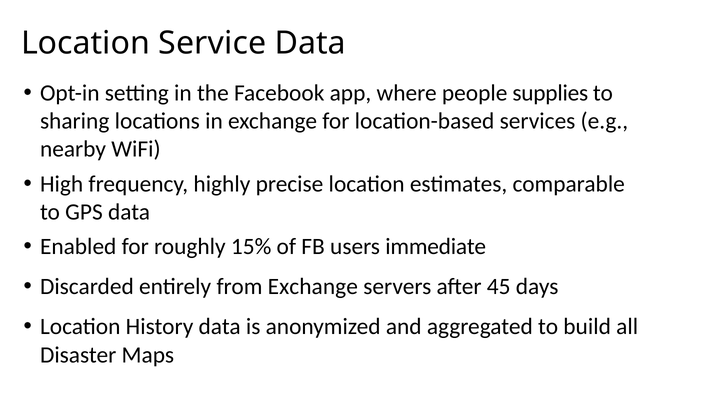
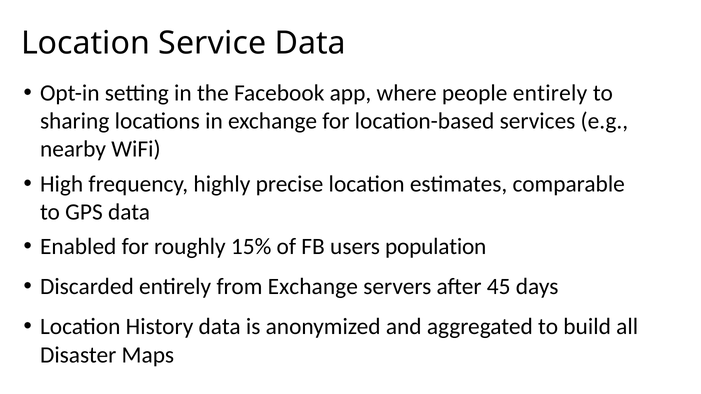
people supplies: supplies -> entirely (550, 93)
immediate: immediate -> population (436, 247)
